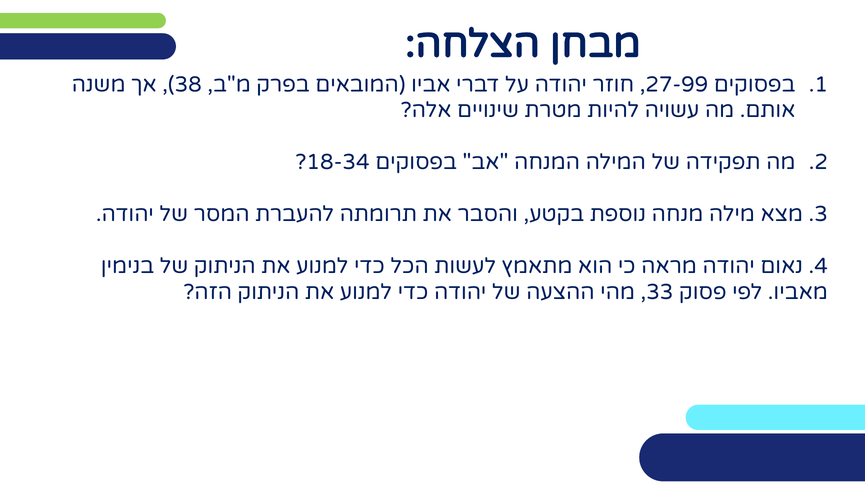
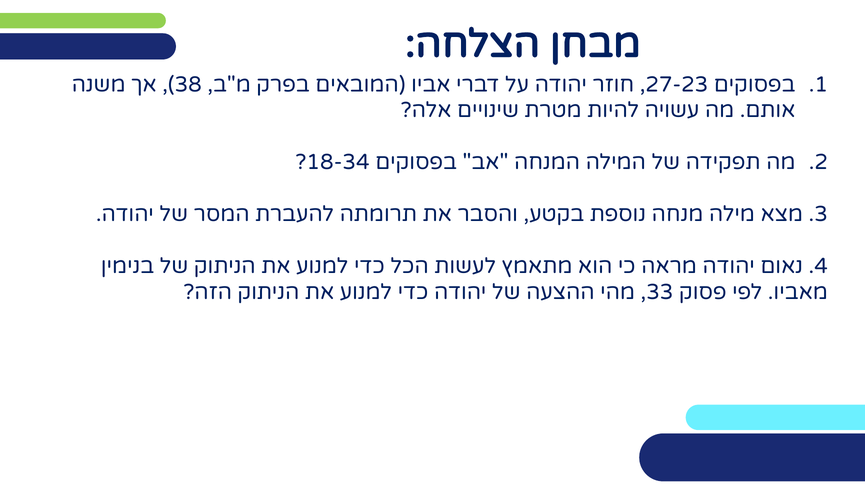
27-99: 27-99 -> 27-23 (677, 84)
